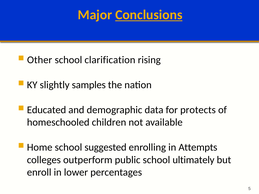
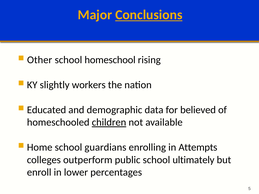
clarification: clarification -> homeschool (110, 60)
samples: samples -> workers (89, 85)
protects: protects -> believed (198, 110)
children underline: none -> present (109, 122)
suggested: suggested -> guardians (105, 148)
